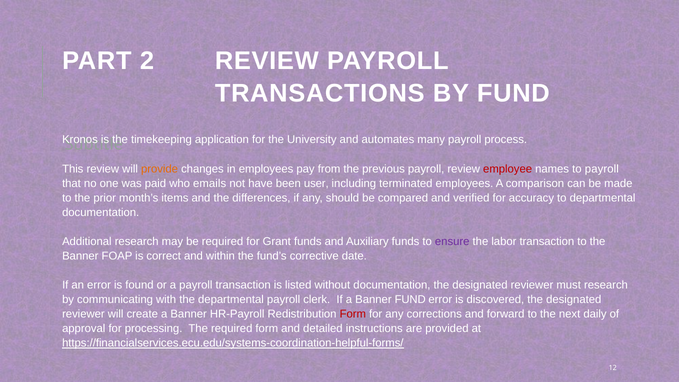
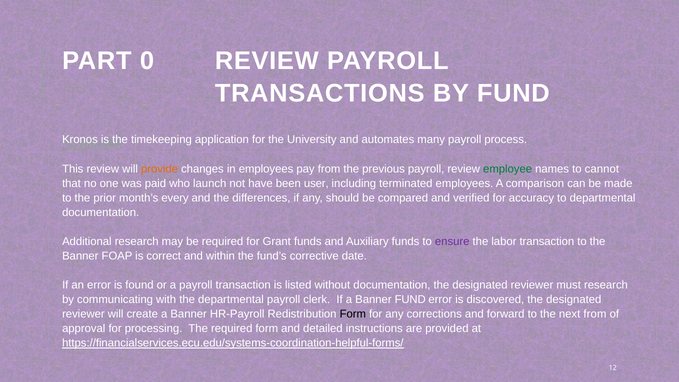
2: 2 -> 0 (147, 61)
employee colour: red -> green (508, 169)
to payroll: payroll -> cannot (602, 169)
emails: emails -> launch (210, 183)
items: items -> every (175, 198)
Form colour: red -> black (353, 314)
next daily: daily -> from (595, 314)
